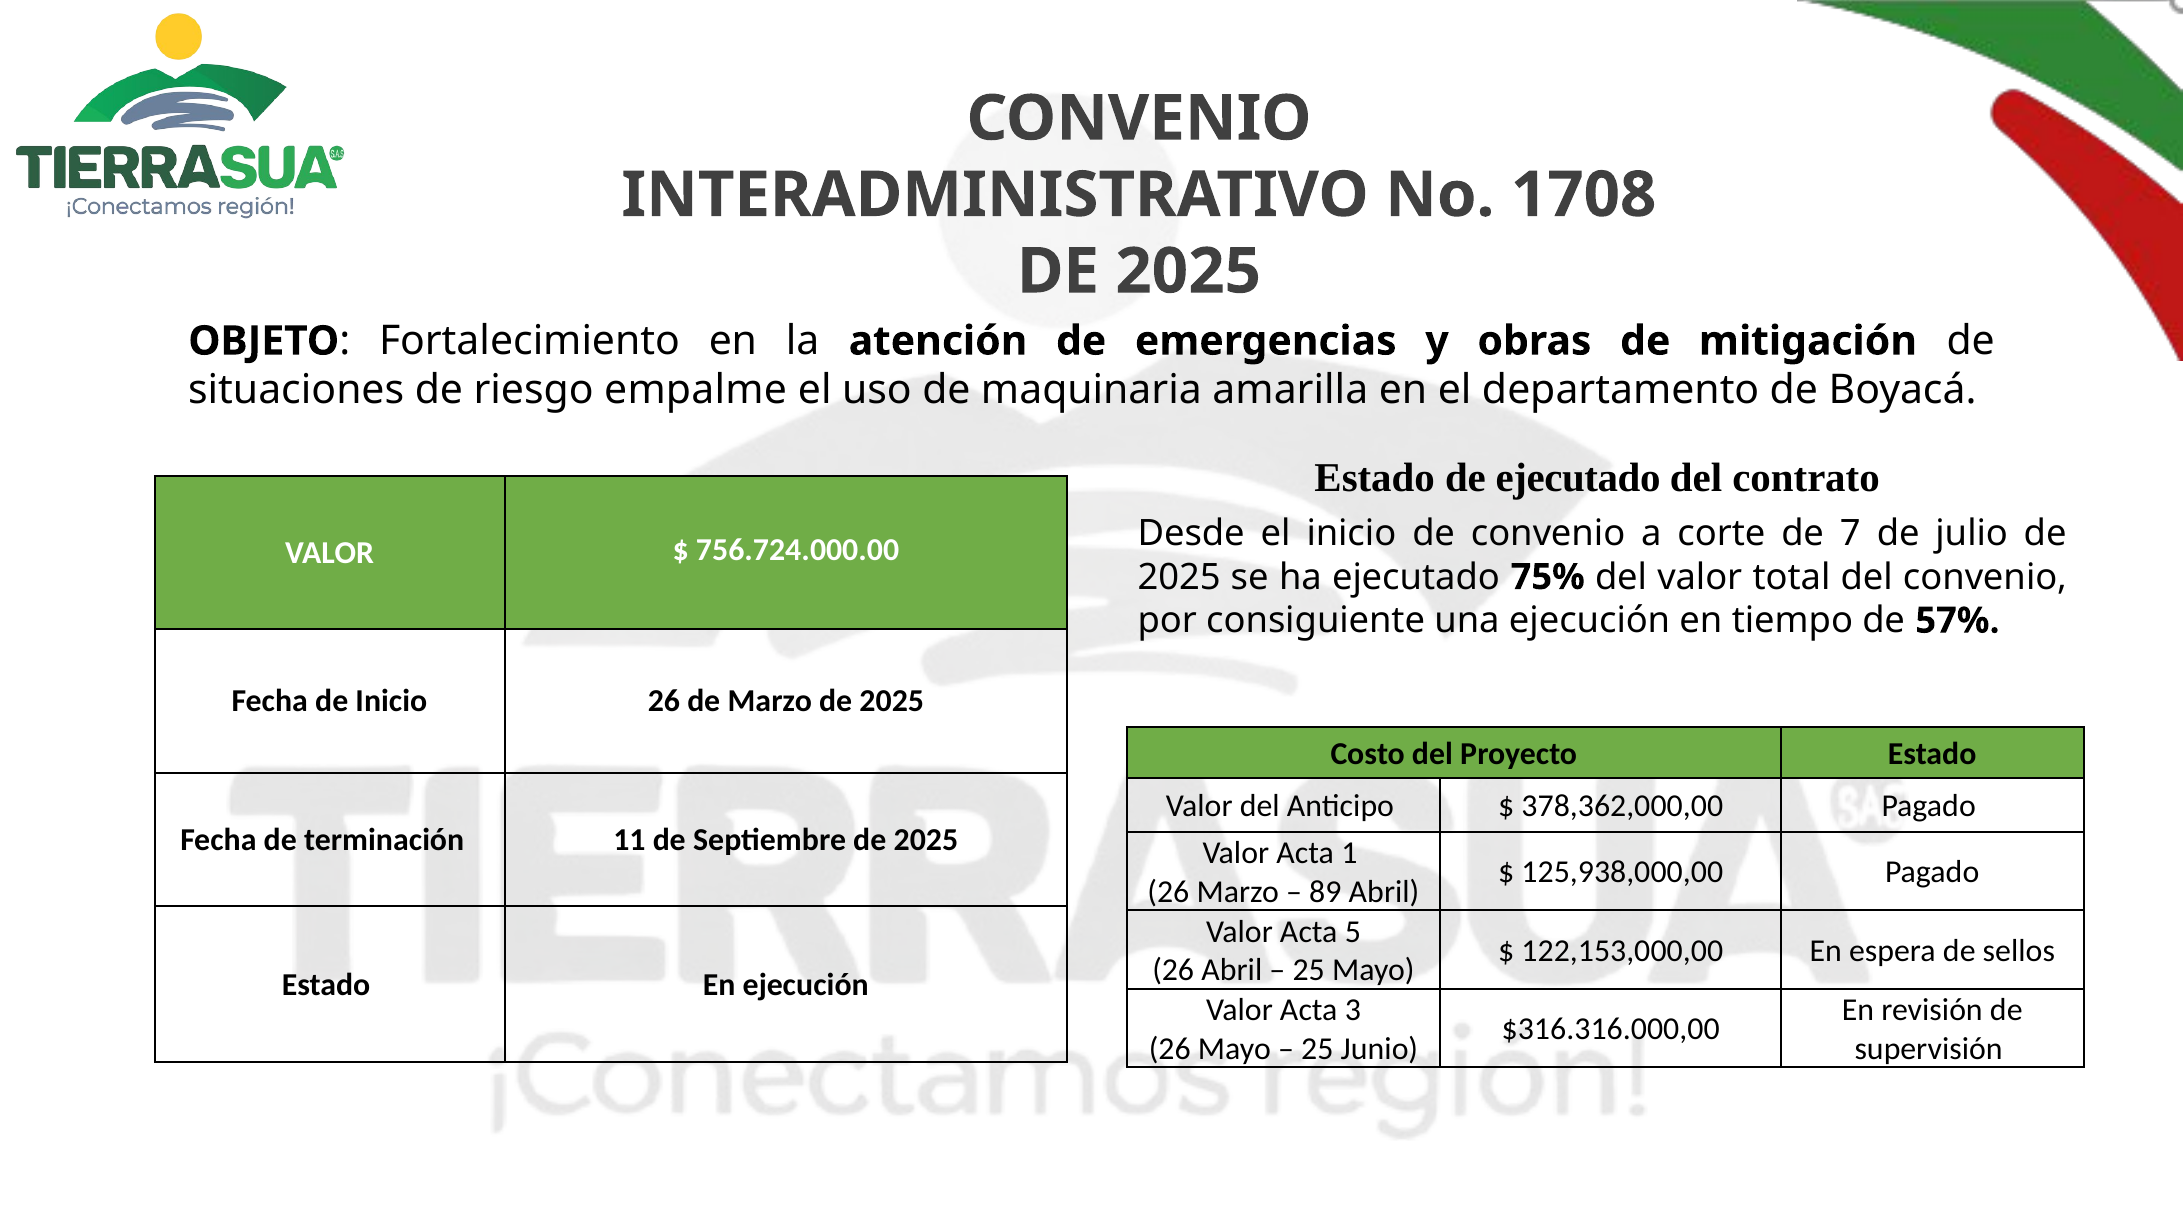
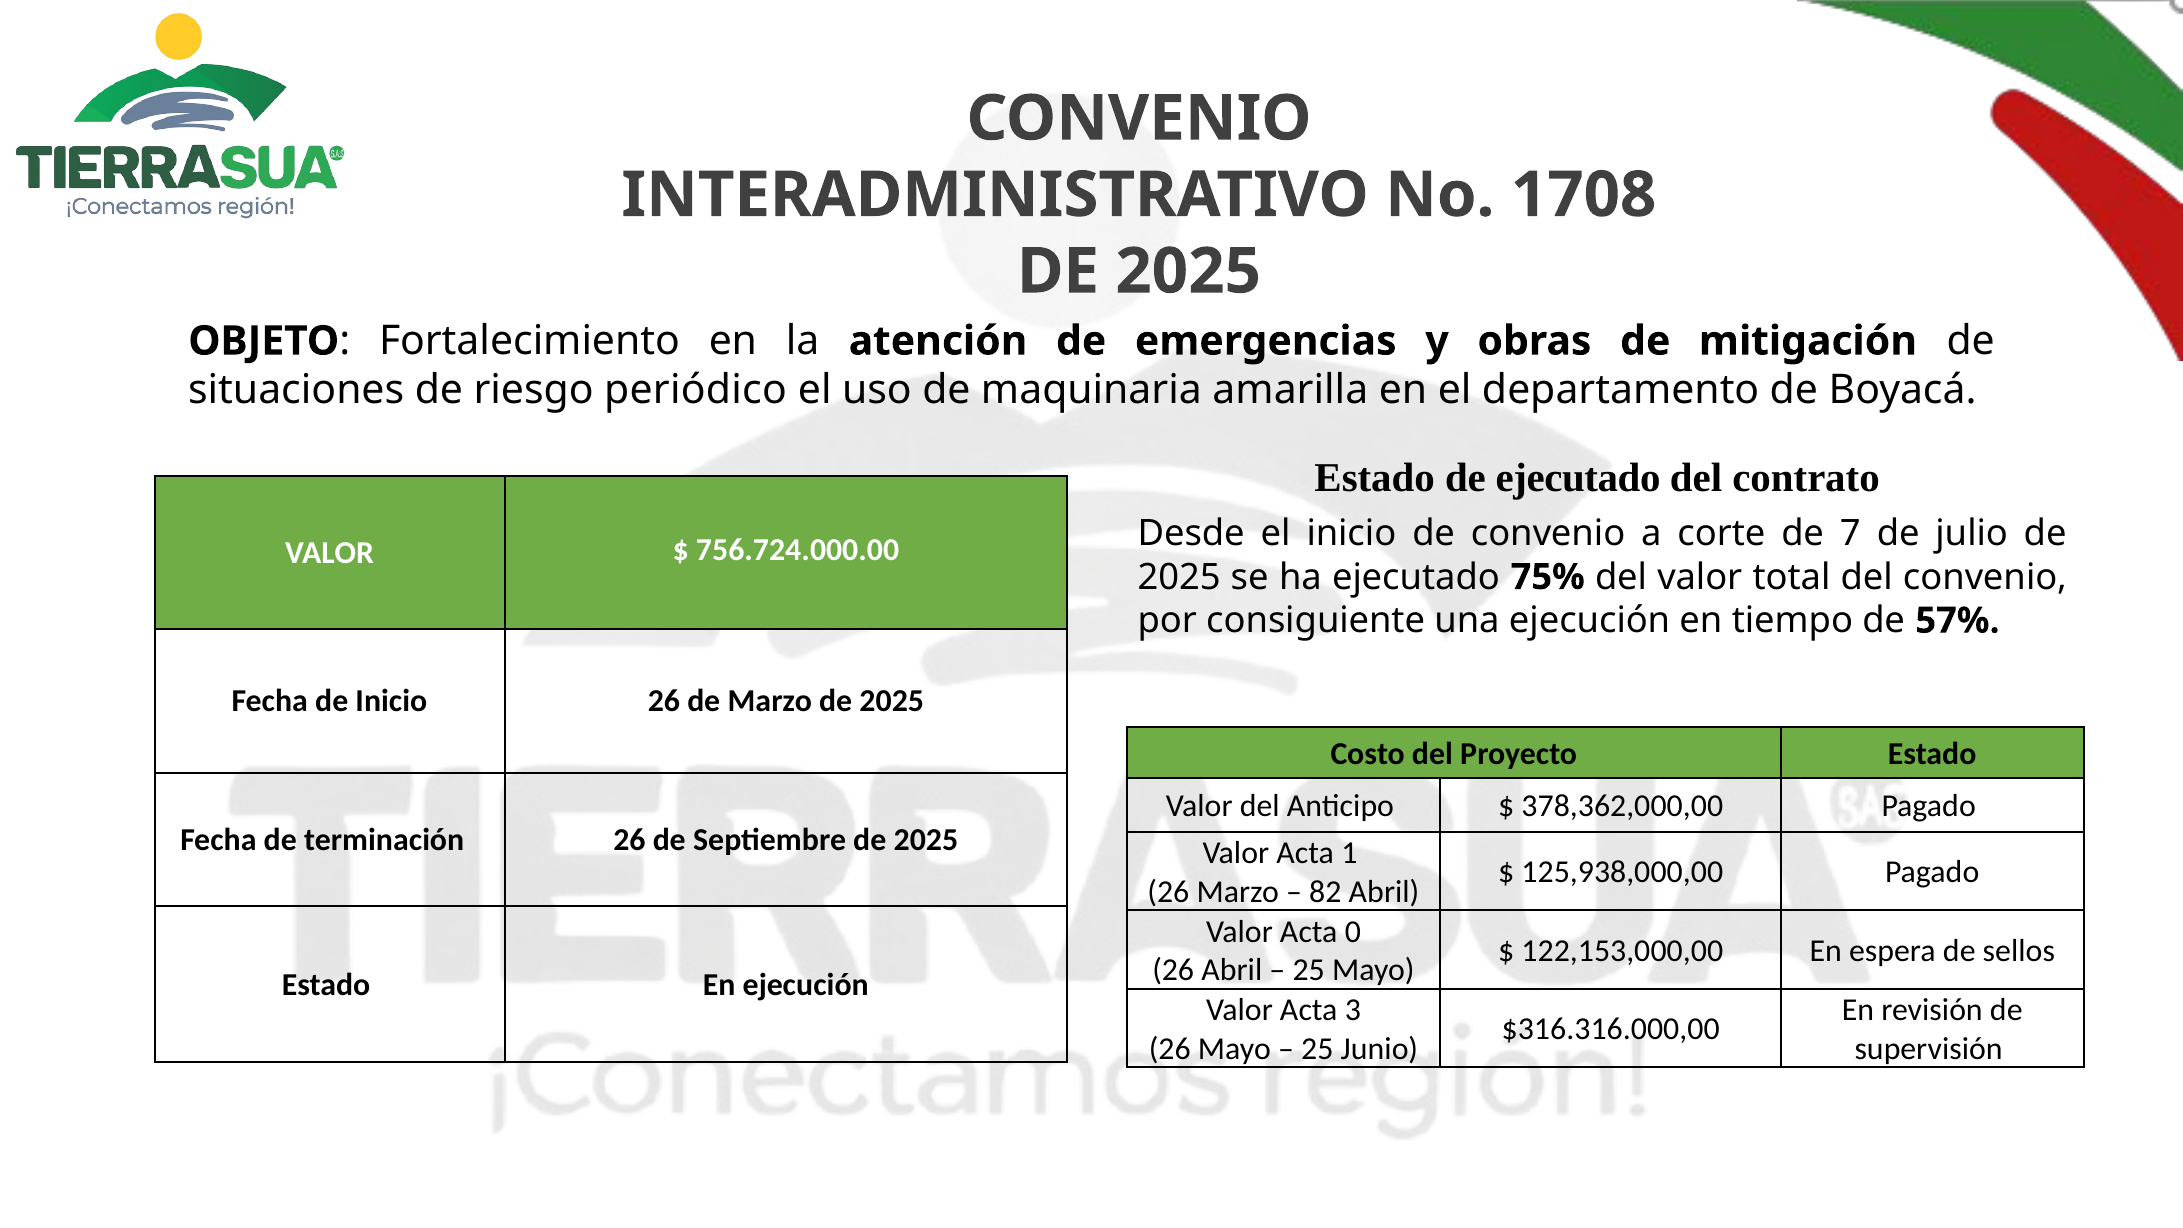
empalme: empalme -> periódico (696, 390)
terminación 11: 11 -> 26 (629, 840)
89: 89 -> 82 (1325, 892)
5: 5 -> 0 (1353, 931)
